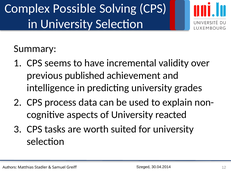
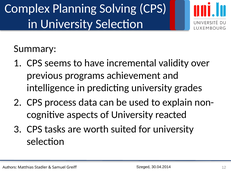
Possible: Possible -> Planning (75, 9)
published: published -> programs (85, 75)
